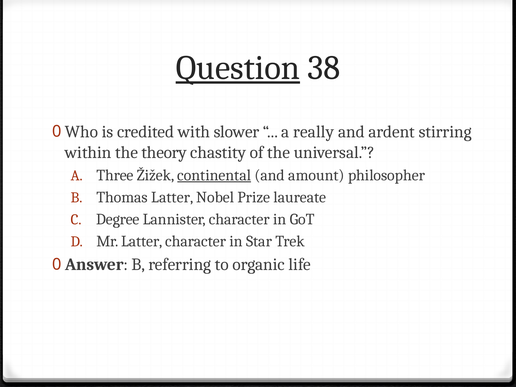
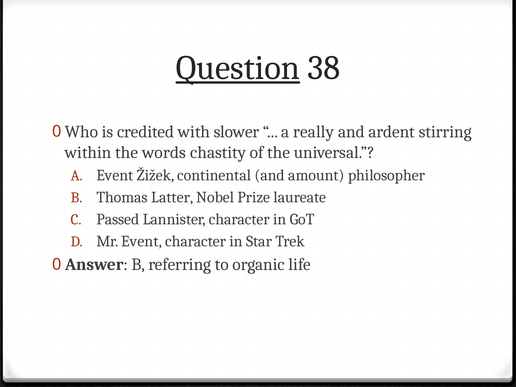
theory: theory -> words (164, 152)
A Three: Three -> Event (115, 175)
continental underline: present -> none (214, 175)
Degree: Degree -> Passed (118, 219)
Mr Latter: Latter -> Event (142, 241)
